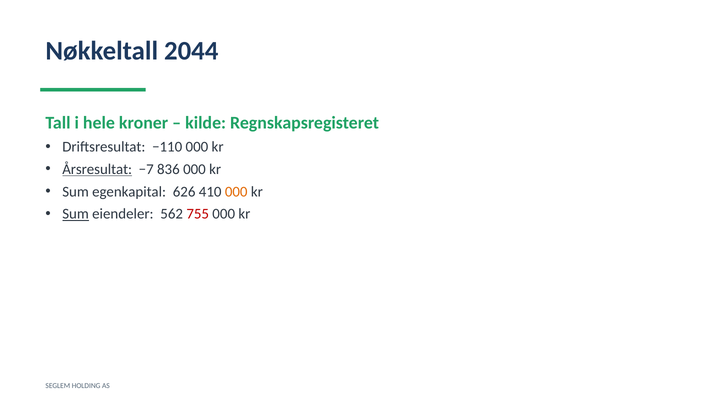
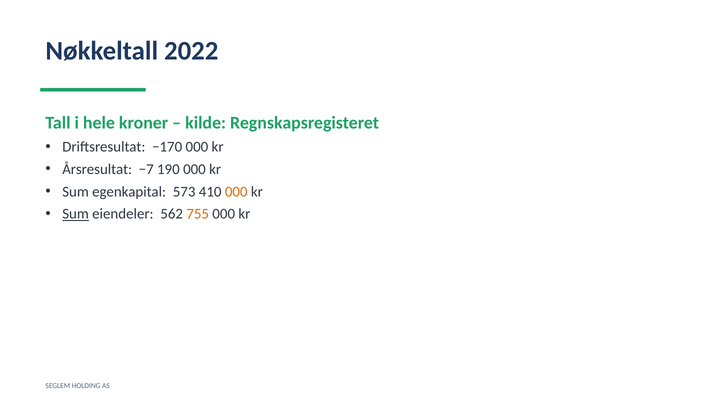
2044: 2044 -> 2022 (191, 51)
−110: −110 -> −170 (167, 147)
Årsresultat underline: present -> none (97, 169)
836: 836 -> 190 (168, 169)
626: 626 -> 573 (184, 192)
755 colour: red -> orange (198, 214)
